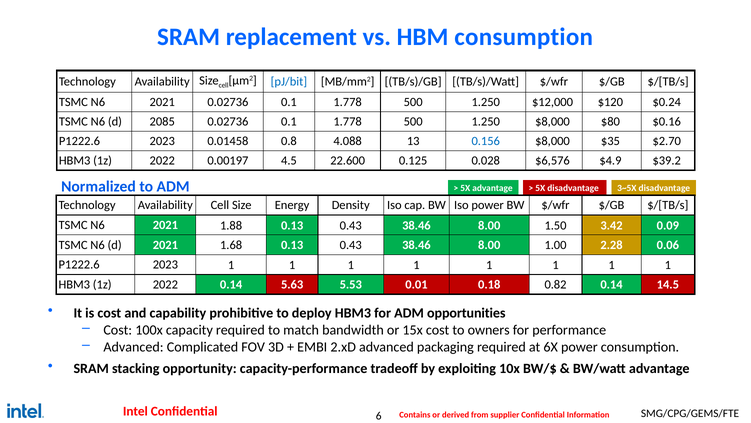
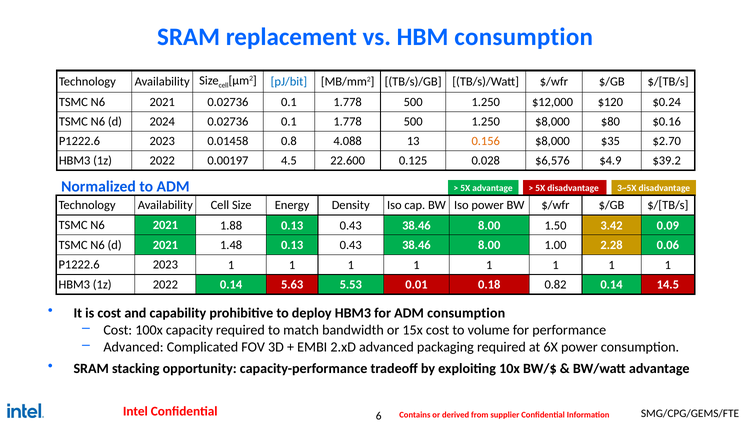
2085: 2085 -> 2024 (162, 122)
0.156 colour: blue -> orange (486, 141)
1.68: 1.68 -> 1.48 (231, 245)
ADM opportunities: opportunities -> consumption (466, 313)
owners: owners -> volume (489, 330)
